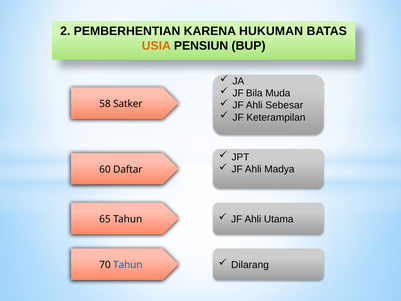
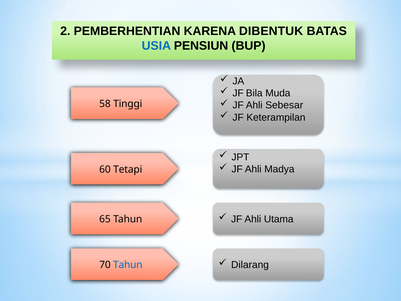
HUKUMAN: HUKUMAN -> DIBENTUK (271, 31)
USIA colour: orange -> blue (156, 46)
Satker: Satker -> Tinggi (128, 104)
Daftar: Daftar -> Tetapi (128, 169)
